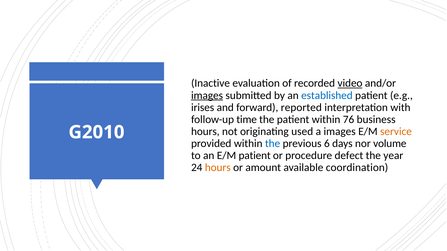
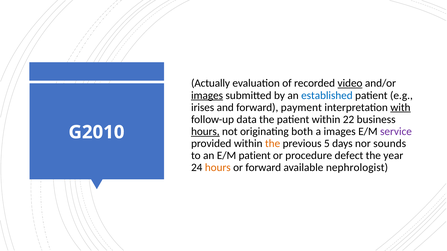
Inactive: Inactive -> Actually (211, 83)
reported: reported -> payment (301, 108)
with underline: none -> present (400, 108)
time: time -> data (247, 120)
76: 76 -> 22 (349, 120)
hours underline: none -> present (205, 132)
used: used -> both (302, 132)
service colour: orange -> purple (396, 132)
the colour: blue -> orange (273, 144)
6: 6 -> 5 (327, 144)
volume: volume -> sounds (390, 144)
or amount: amount -> forward (263, 168)
coordination: coordination -> nephrologist (357, 168)
